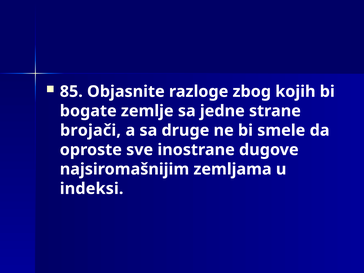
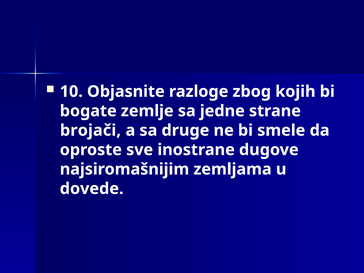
85: 85 -> 10 (71, 92)
indeksi: indeksi -> dovede (92, 189)
